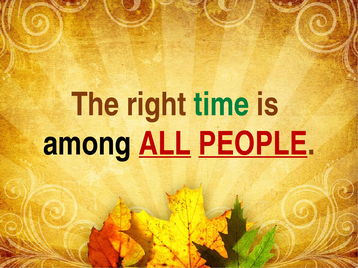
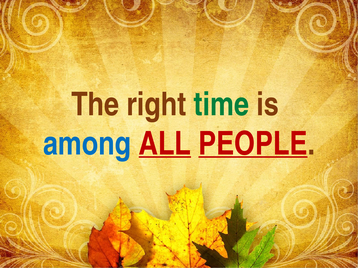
among colour: black -> blue (87, 144)
